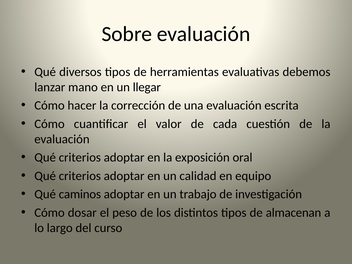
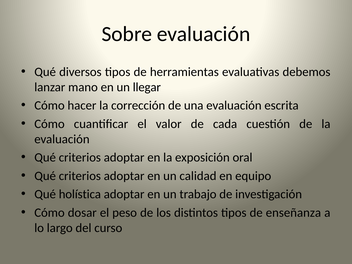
caminos: caminos -> holística (80, 194)
almacenan: almacenan -> enseñanza (293, 213)
